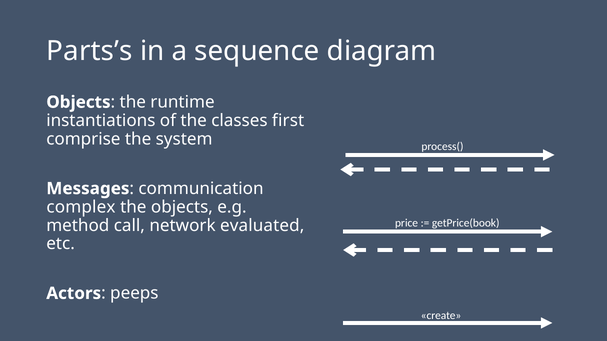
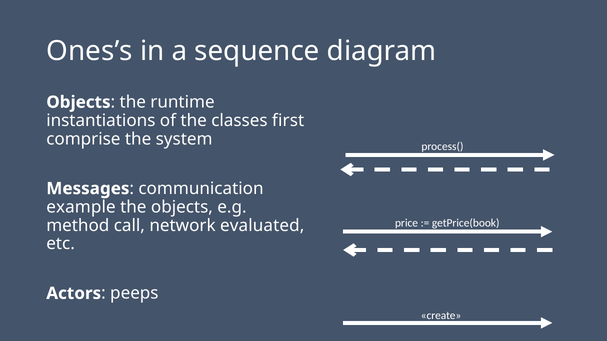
Parts’s: Parts’s -> Ones’s (90, 51)
complex: complex -> example (81, 207)
